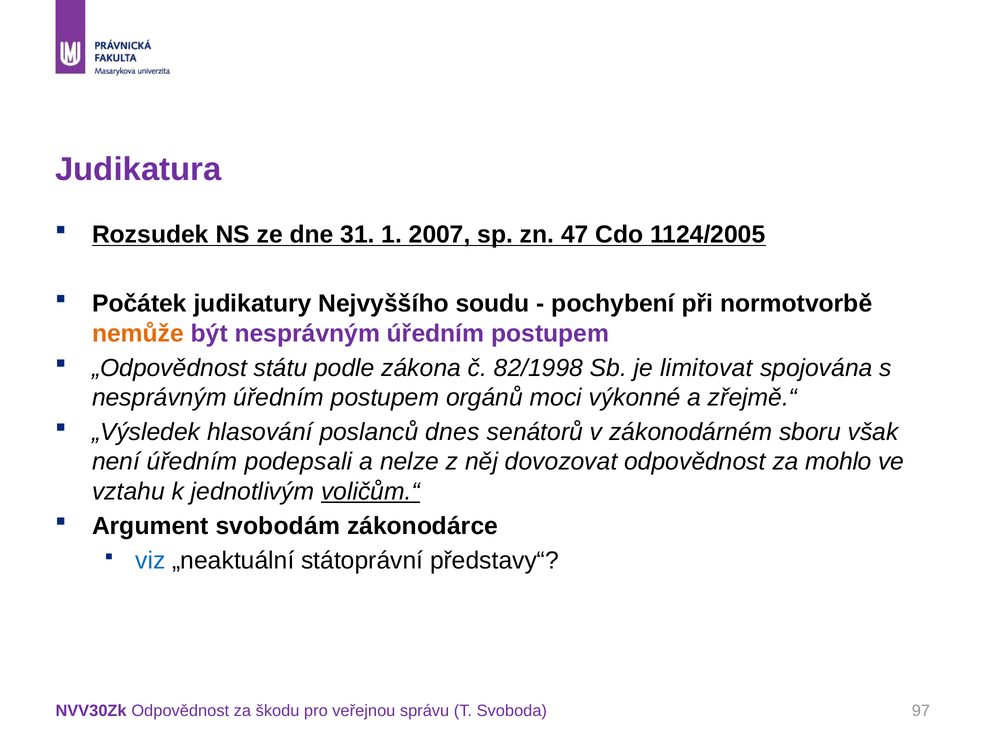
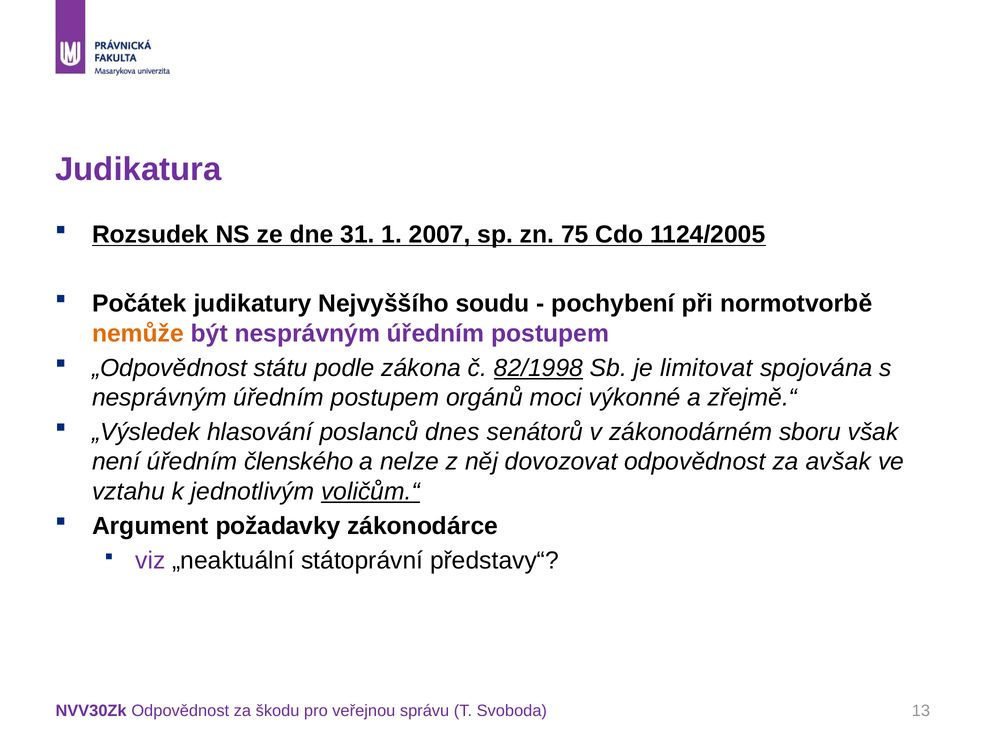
47: 47 -> 75 (575, 235)
82/1998 underline: none -> present (538, 368)
podepsali: podepsali -> členského (299, 462)
mohlo: mohlo -> avšak (838, 462)
svobodám: svobodám -> požadavky (278, 526)
viz colour: blue -> purple (150, 561)
97: 97 -> 13 (921, 711)
